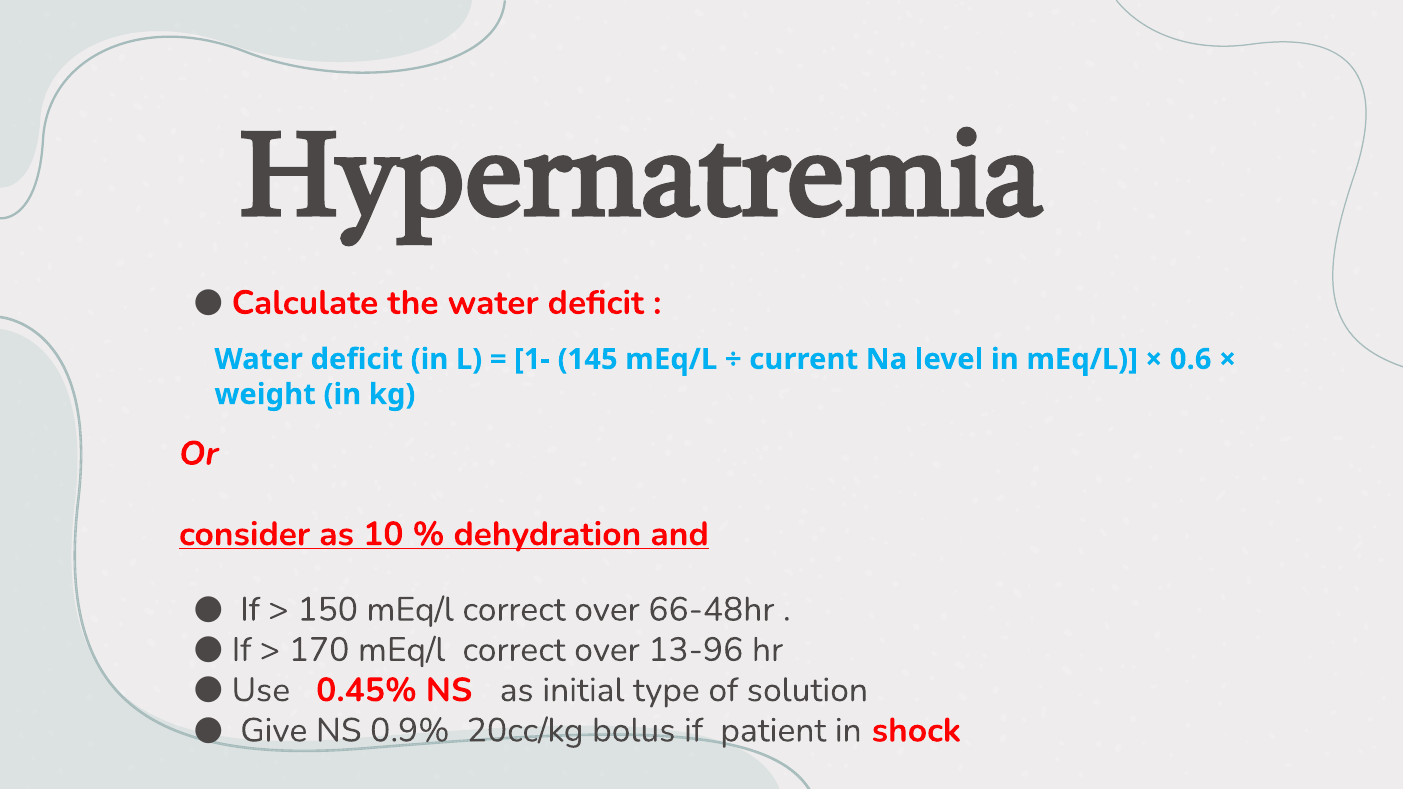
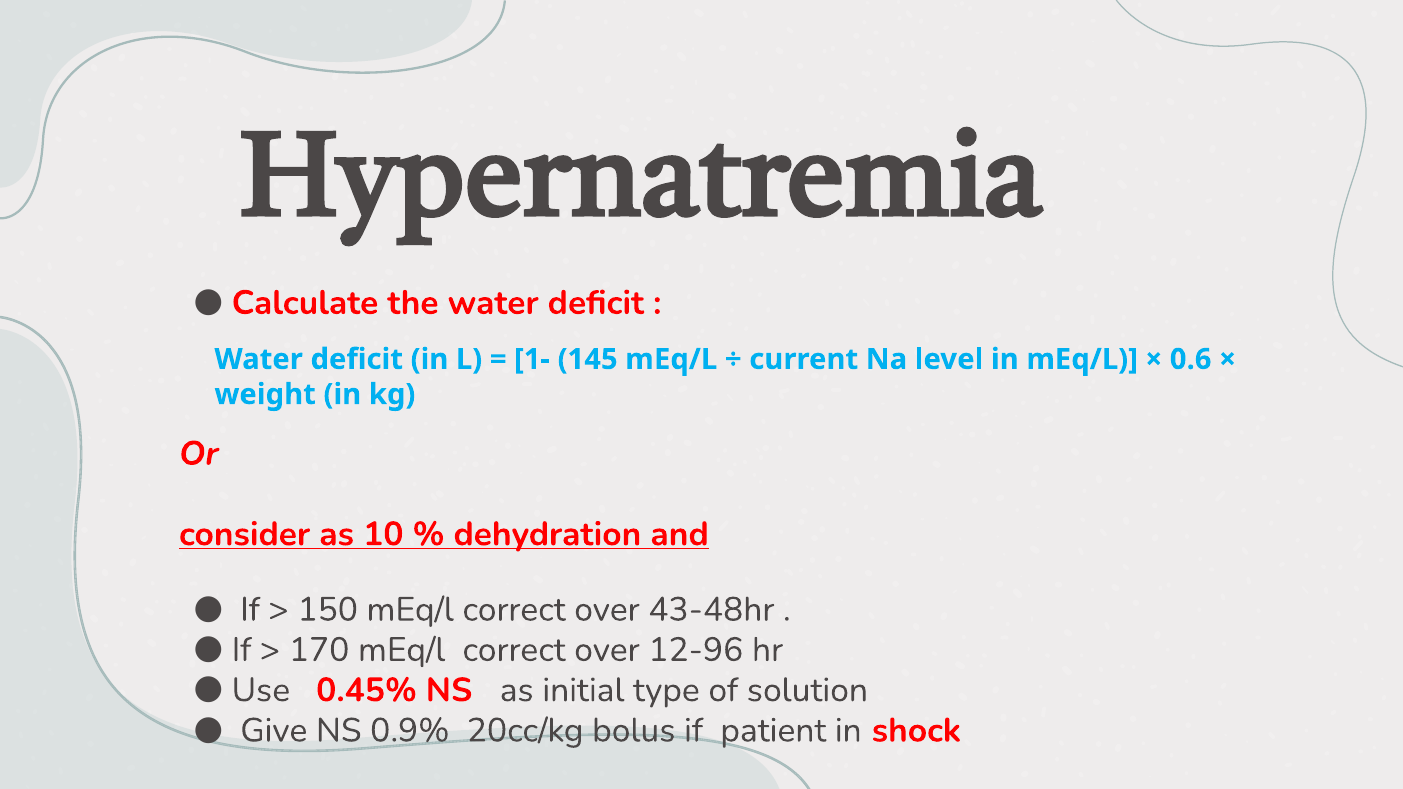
66-48hr: 66-48hr -> 43-48hr (711, 610)
13-96: 13-96 -> 12-96 (696, 650)
